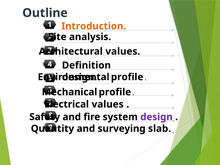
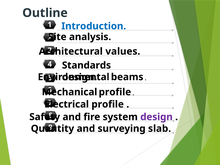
Introduction colour: orange -> blue (94, 26)
Definition: Definition -> Standards (86, 65)
profile: profile -> beams (127, 77)
values: values -> profile (108, 104)
